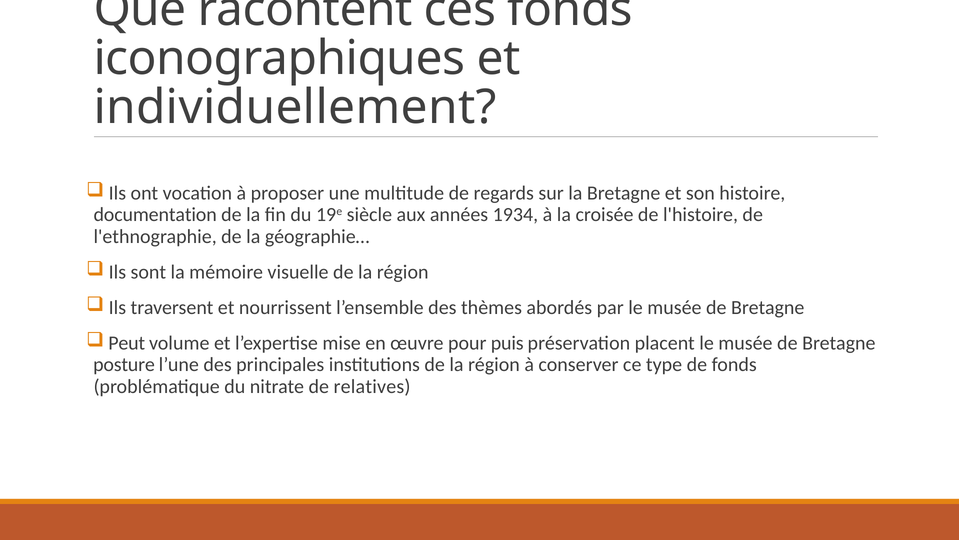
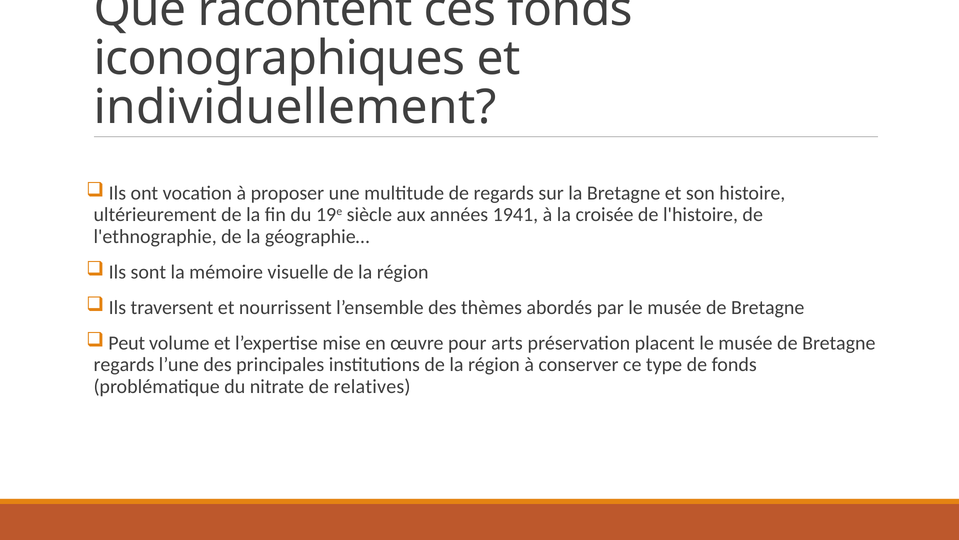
documentation: documentation -> ultérieurement (155, 215)
1934: 1934 -> 1941 (515, 215)
puis: puis -> arts (507, 343)
posture: posture -> regards (124, 364)
